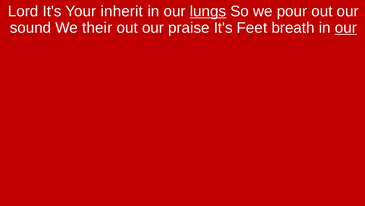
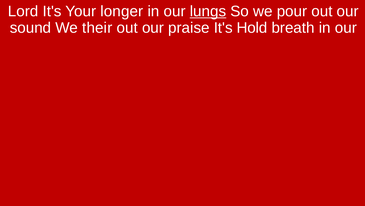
inherit: inherit -> longer (122, 11)
Feet: Feet -> Hold (252, 28)
our underline: present -> none (346, 28)
